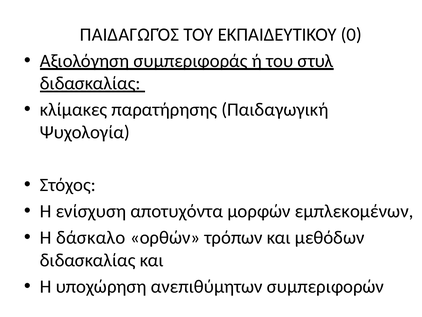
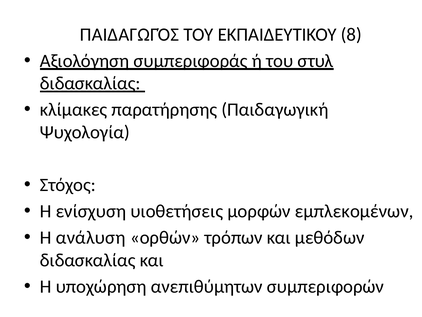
0: 0 -> 8 (351, 34)
αποτυχόντα: αποτυχόντα -> υιοθετήσεις (177, 211)
δάσκαλο: δάσκαλο -> ανάλυση (91, 237)
